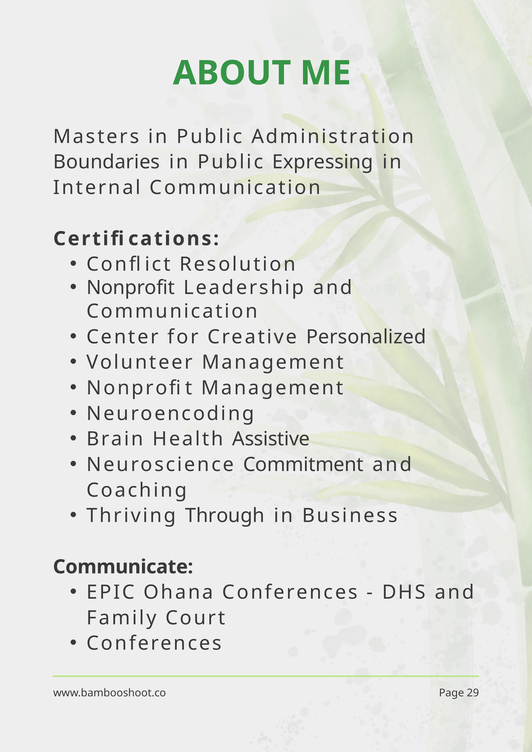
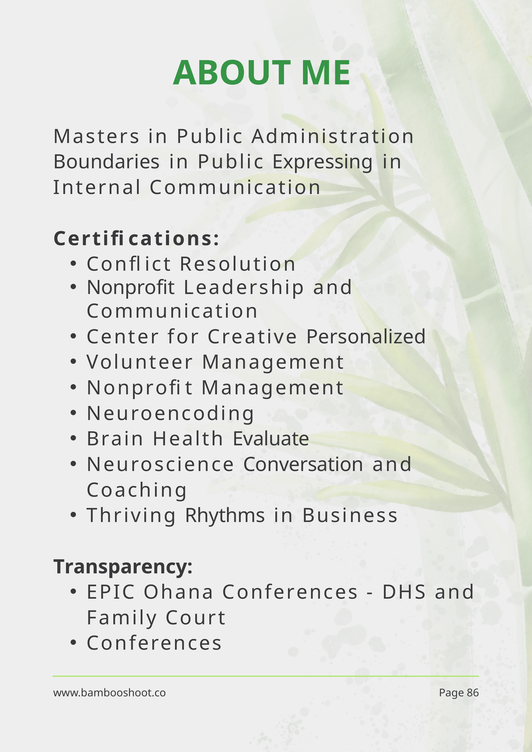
Assistive: Assistive -> Evaluate (271, 440)
Commitment: Commitment -> Conversation (303, 465)
Through: Through -> Rhythms (225, 516)
Communicate: Communicate -> Transparency (123, 568)
29: 29 -> 86 (473, 694)
